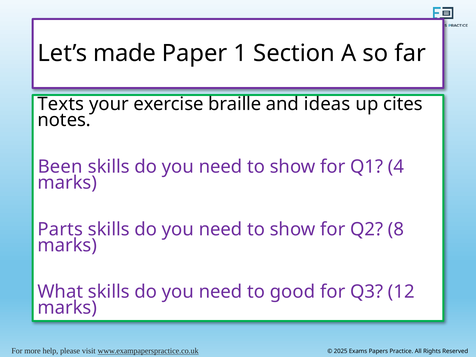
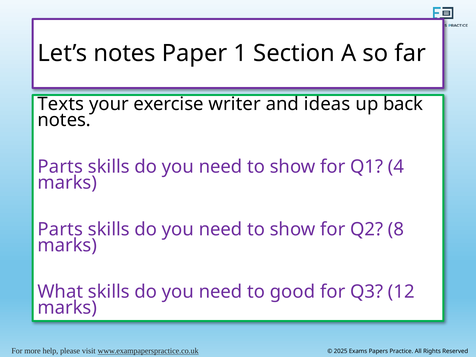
Let’s made: made -> notes (125, 53)
braille: braille -> writer (235, 104)
cites: cites -> back (403, 104)
Been: Been -> Parts (60, 167)
